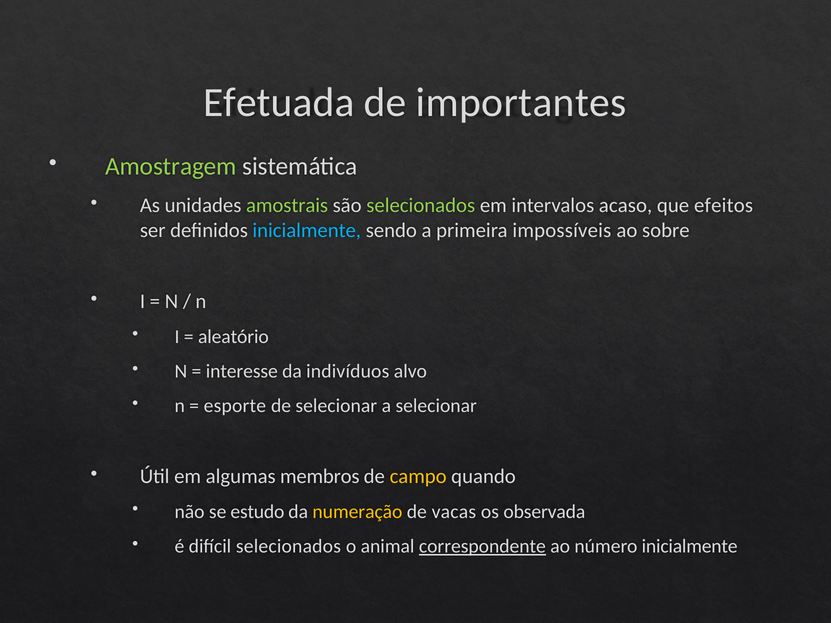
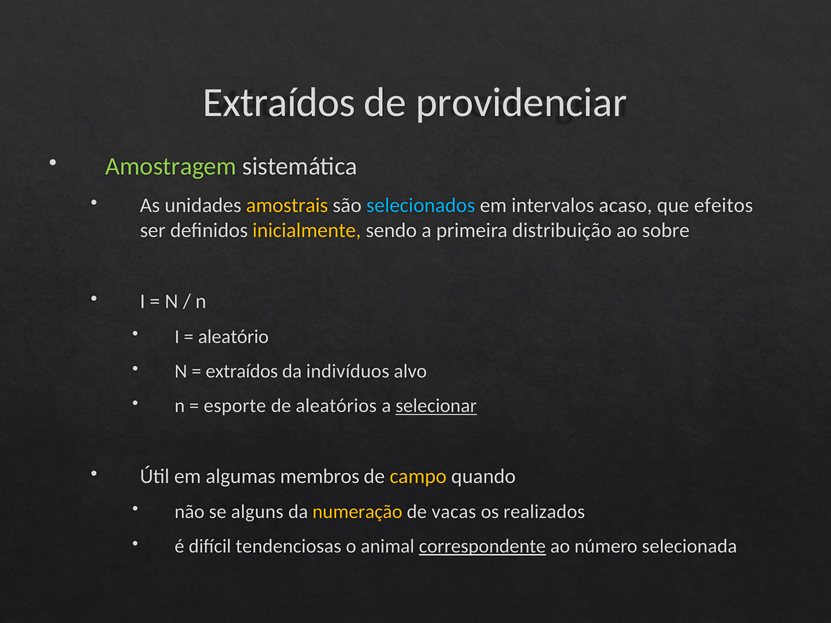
Efetuada: Efetuada -> Extraídos (279, 102)
importantes: importantes -> providenciar (521, 102)
amostrais colour: light green -> yellow (287, 206)
selecionados colour: light green -> light blue (421, 206)
inicialmente colour: light blue -> yellow (307, 230)
impossíveis: impossíveis -> distribuição (562, 230)
interesse: interesse -> extraídos (242, 371)
de selecionar: selecionar -> aleatórios (336, 406)
selecionar underline: none -> present (436, 406)
estudo: estudo -> alguns (257, 512)
observada: observada -> realizados (544, 512)
difícil selecionados: selecionados -> tendenciosas (289, 547)
número inicialmente: inicialmente -> selecionada (689, 547)
